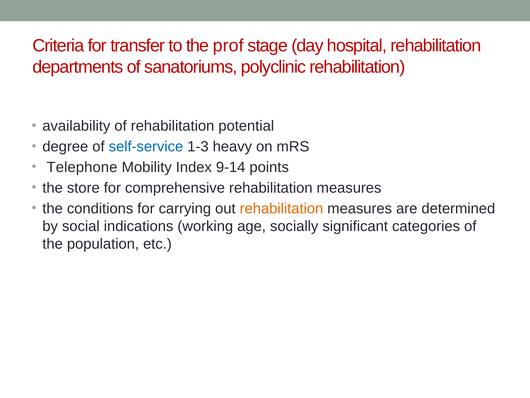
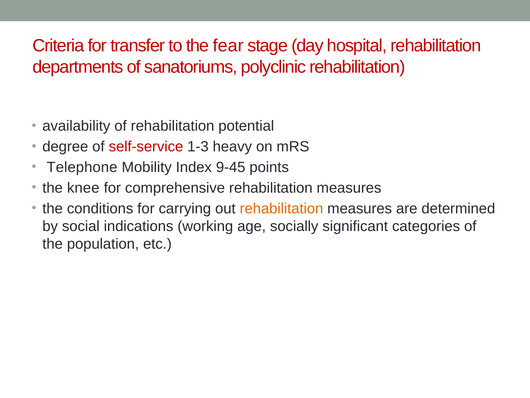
prof: prof -> fear (228, 46)
self-service colour: blue -> red (146, 147)
9-14: 9-14 -> 9-45 (231, 167)
store: store -> knee (83, 188)
